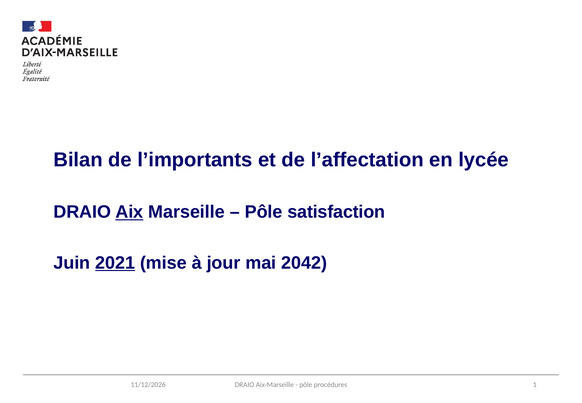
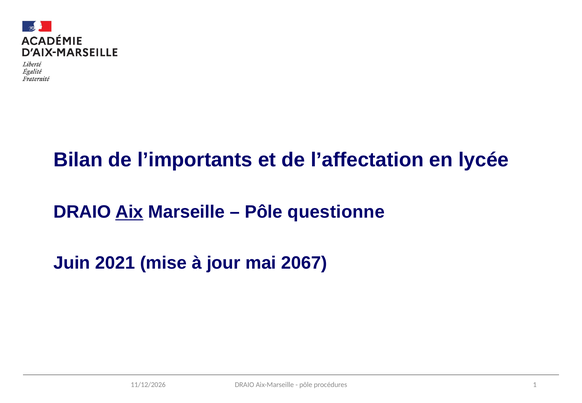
satisfaction: satisfaction -> questionne (336, 212)
2021 underline: present -> none (115, 263)
2042: 2042 -> 2067 (304, 263)
